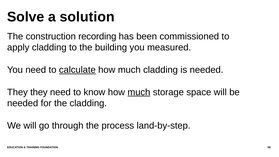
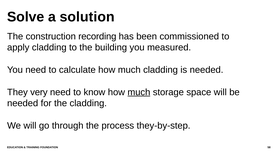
calculate underline: present -> none (77, 70)
They they: they -> very (39, 92)
land-by-step: land-by-step -> they-by-step (164, 126)
